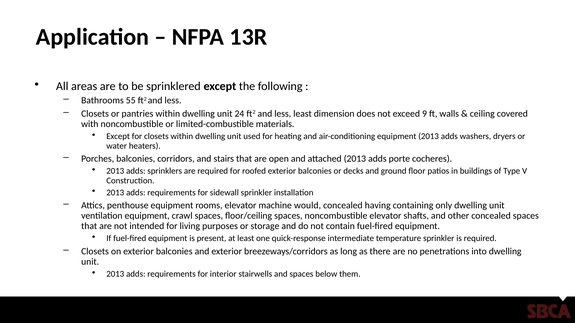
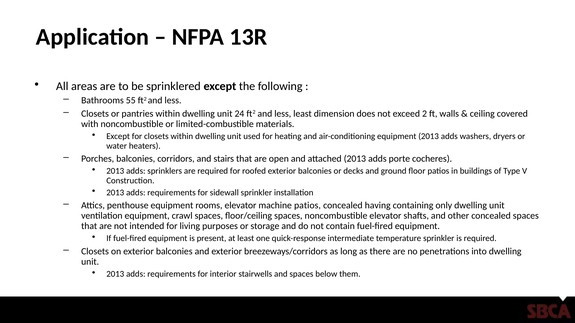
9: 9 -> 2 (425, 114)
machine would: would -> patios (307, 206)
